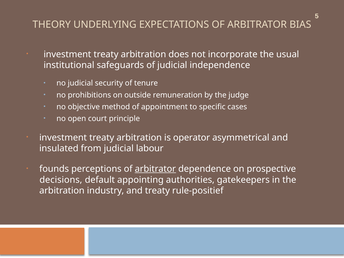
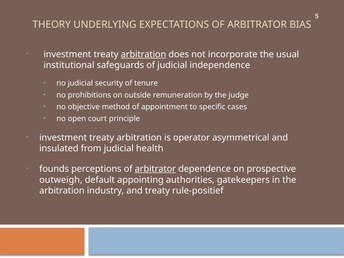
arbitration underline: none -> present (143, 54)
labour: labour -> health (150, 148)
decisions: decisions -> outweigh (61, 180)
